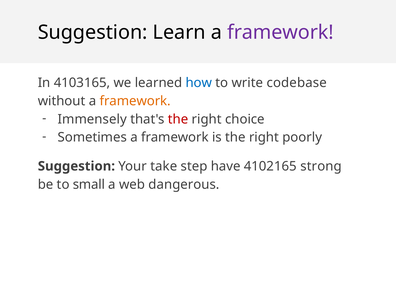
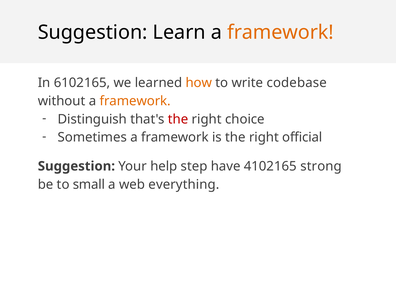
framework colour: purple -> orange (280, 32)
4103165: 4103165 -> 6102165 (82, 83)
how colour: blue -> orange (199, 83)
Immensely: Immensely -> Distinguish (92, 119)
poorly: poorly -> official (302, 137)
take: take -> help (164, 166)
dangerous: dangerous -> everything (184, 184)
